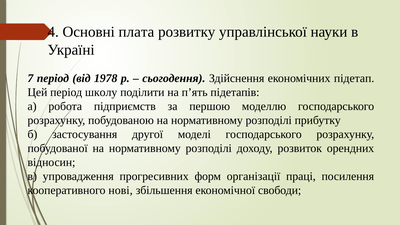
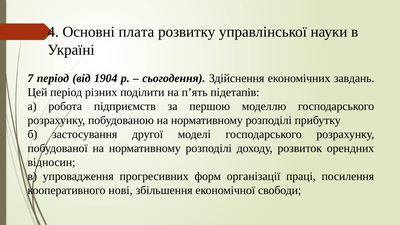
1978: 1978 -> 1904 (106, 78)
підетап: підетап -> завдань (354, 78)
школу: школу -> різних (101, 92)
